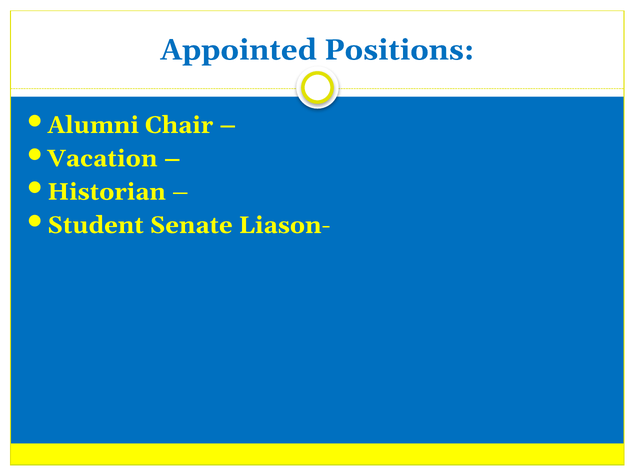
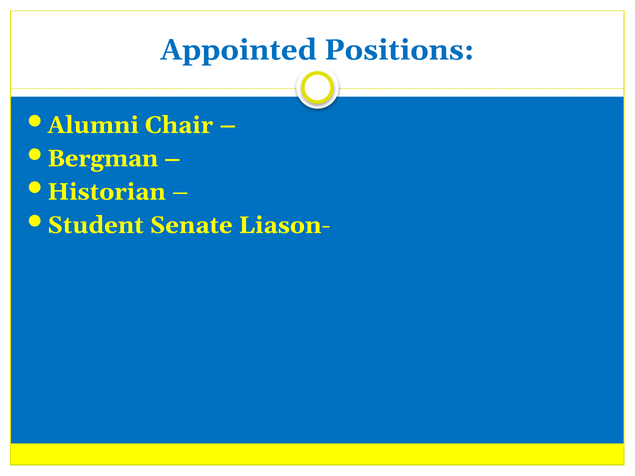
Vacation: Vacation -> Bergman (103, 159)
